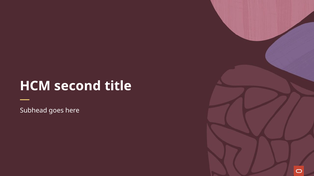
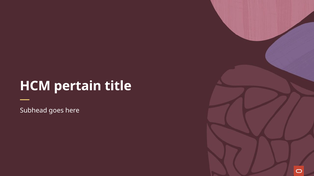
second: second -> pertain (78, 86)
